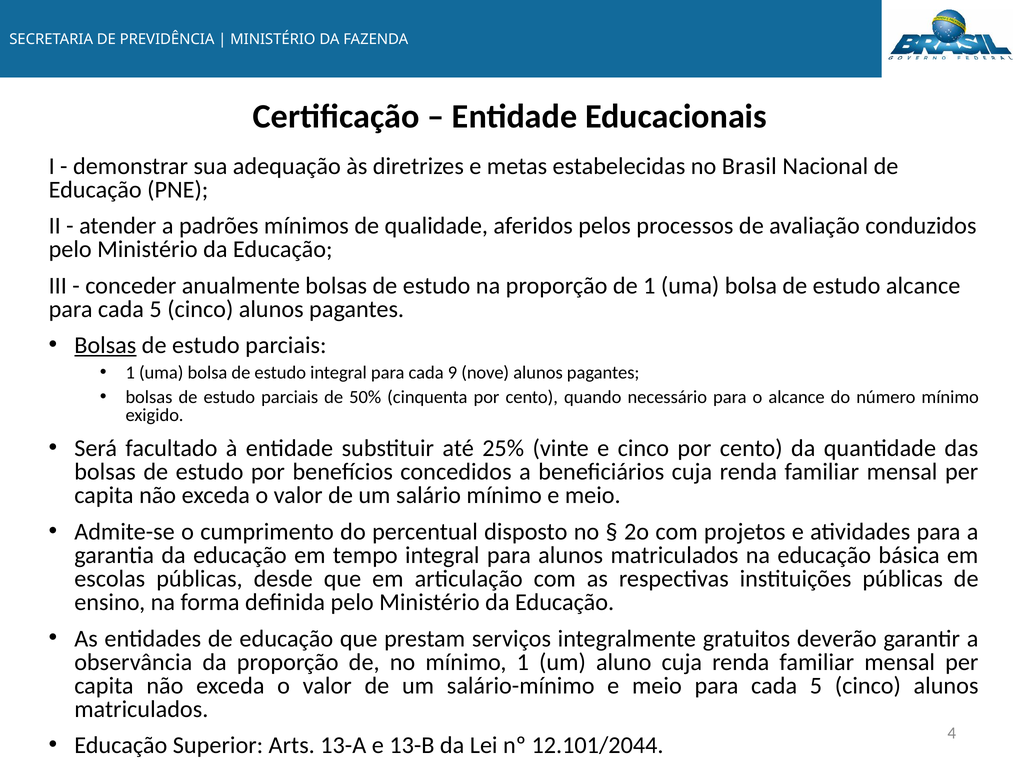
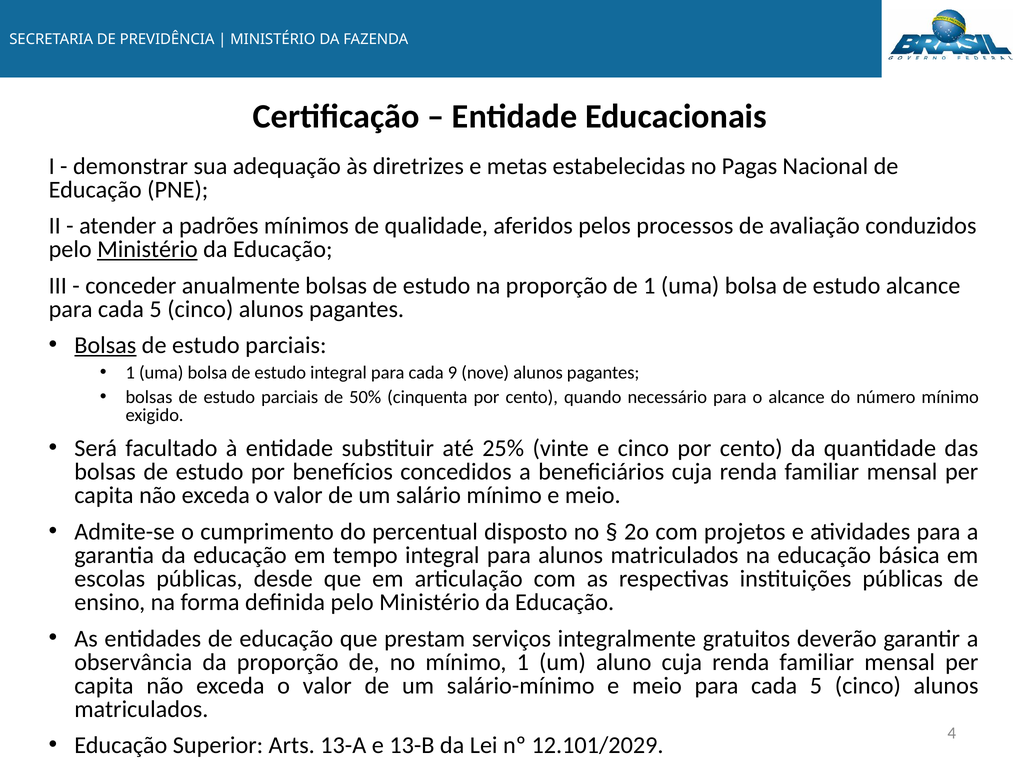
Brasil: Brasil -> Pagas (749, 166)
Ministério underline: none -> present (147, 250)
12.101/2044: 12.101/2044 -> 12.101/2029 (598, 746)
